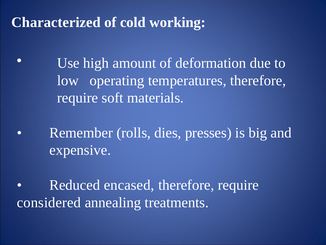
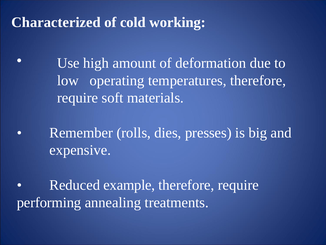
encased: encased -> example (129, 185)
considered: considered -> performing (49, 202)
